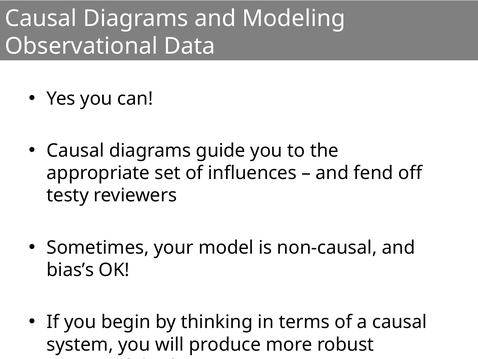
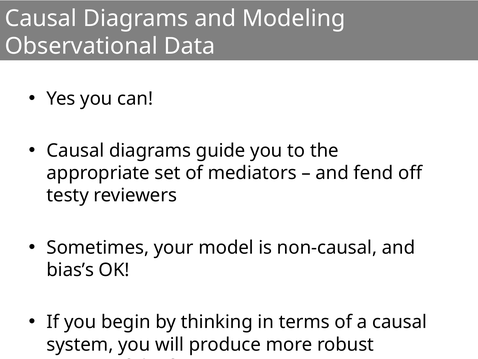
influences: influences -> mediators (252, 173)
